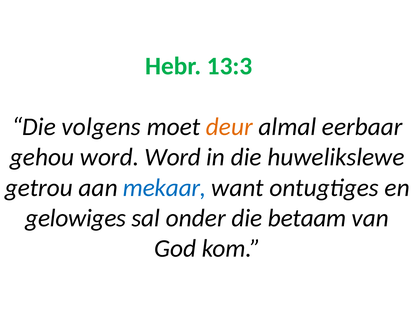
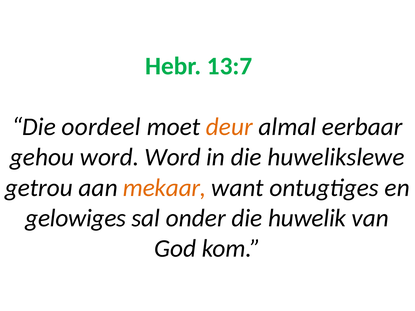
13:3: 13:3 -> 13:7 (230, 66)
volgens: volgens -> oordeel (101, 127)
mekaar colour: blue -> orange (165, 188)
betaam: betaam -> huwelik (307, 218)
